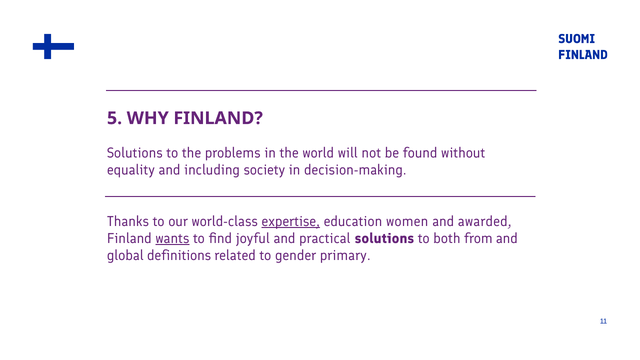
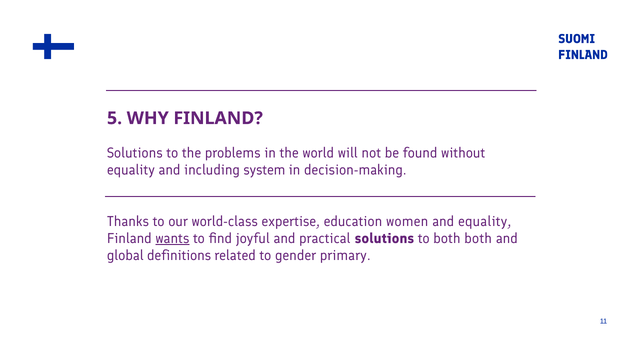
society: society -> system (264, 170)
expertise underline: present -> none (291, 221)
and awarded: awarded -> equality (485, 221)
both from: from -> both (478, 238)
